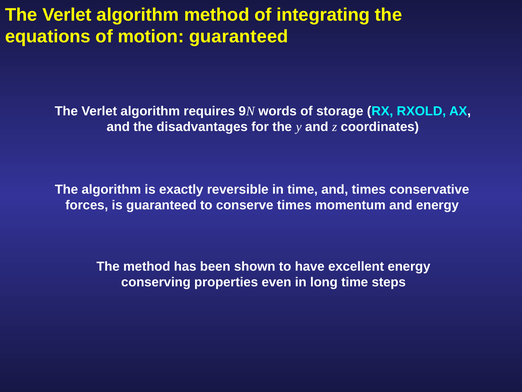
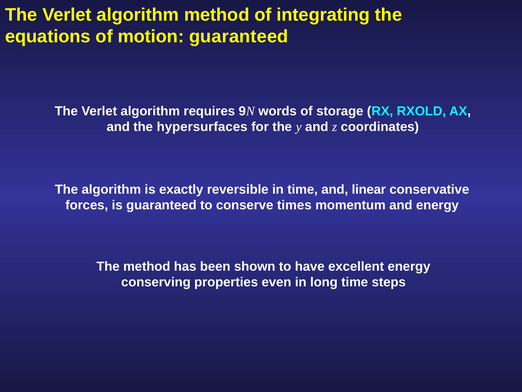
disadvantages: disadvantages -> hypersurfaces (202, 127)
and times: times -> linear (369, 189)
